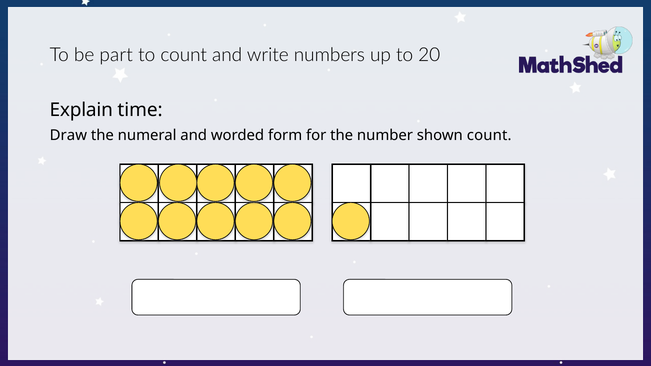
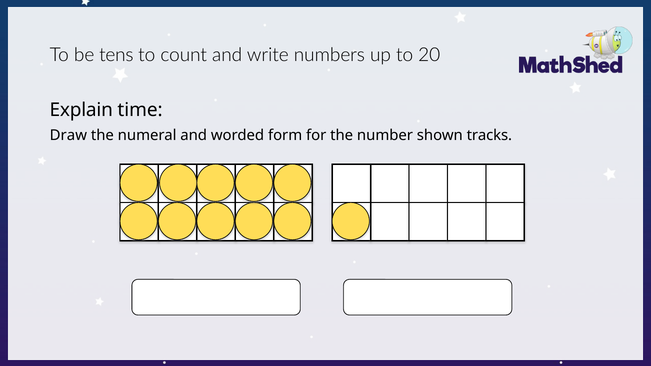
part: part -> tens (116, 55)
shown count: count -> tracks (489, 135)
